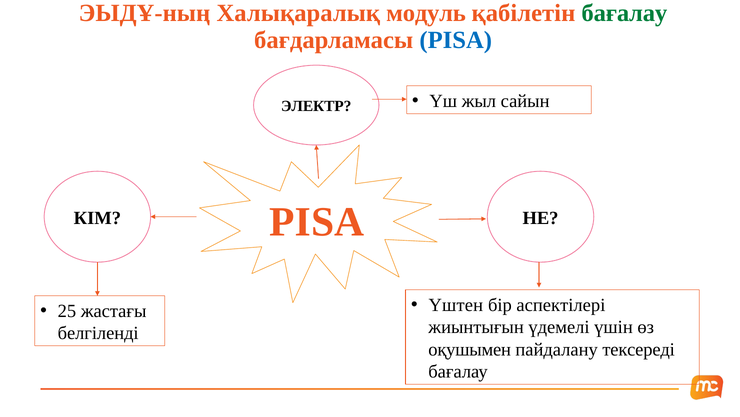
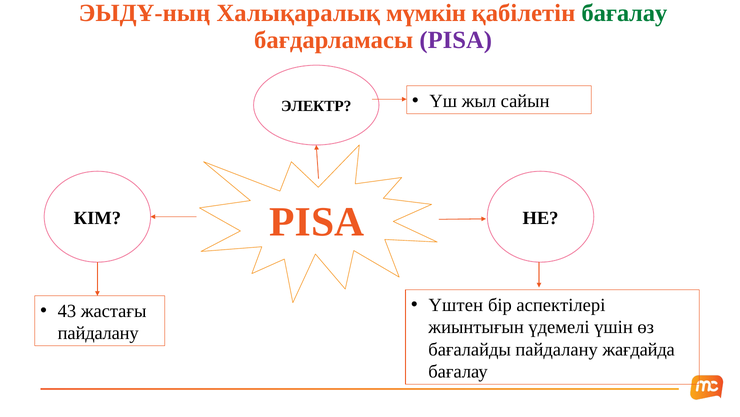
модуль: модуль -> мүмкін (426, 13)
PISA colour: blue -> purple (456, 40)
25: 25 -> 43 (67, 310)
белгіленді: белгіленді -> пайдалану (98, 333)
оқушымен: оқушымен -> бағалайды (470, 349)
тексереді: тексереді -> жағдайда (639, 349)
